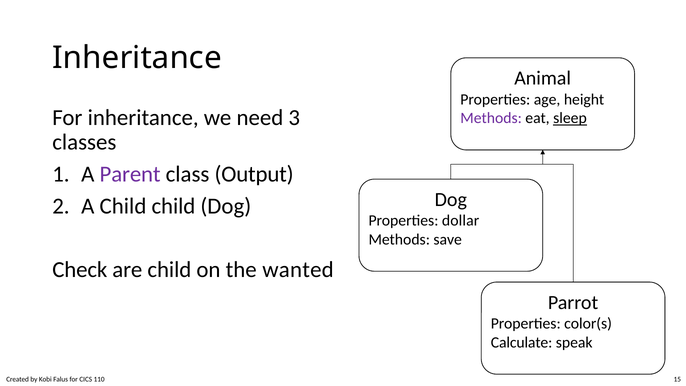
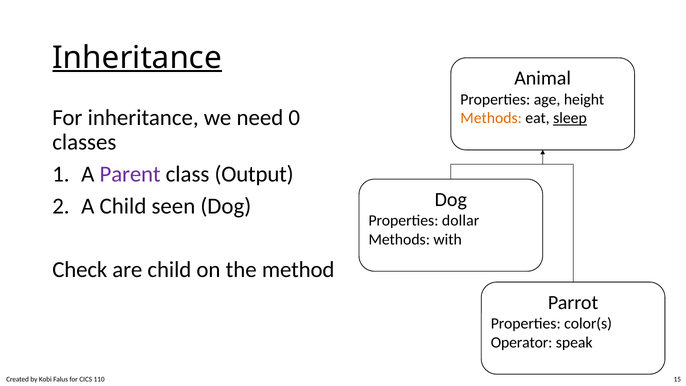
Inheritance underline: none -> present (137, 58)
3: 3 -> 0 (294, 118)
Methods colour: purple -> orange (491, 118)
Child child: child -> seen (173, 206)
save: save -> with (448, 240)
wanted: wanted -> method (298, 270)
Calculate: Calculate -> Operator (522, 342)
